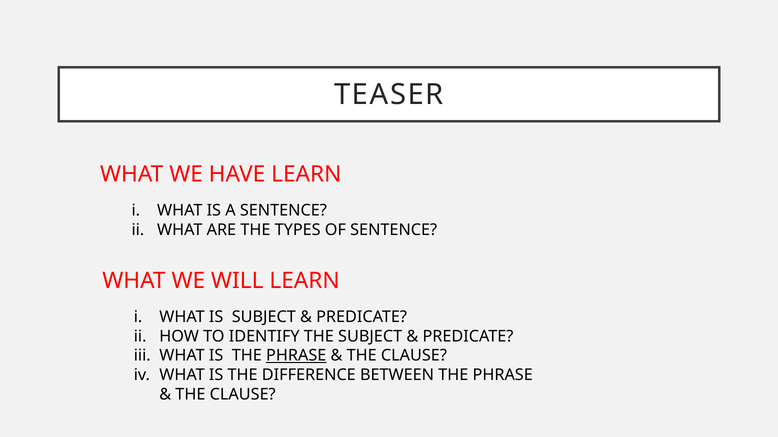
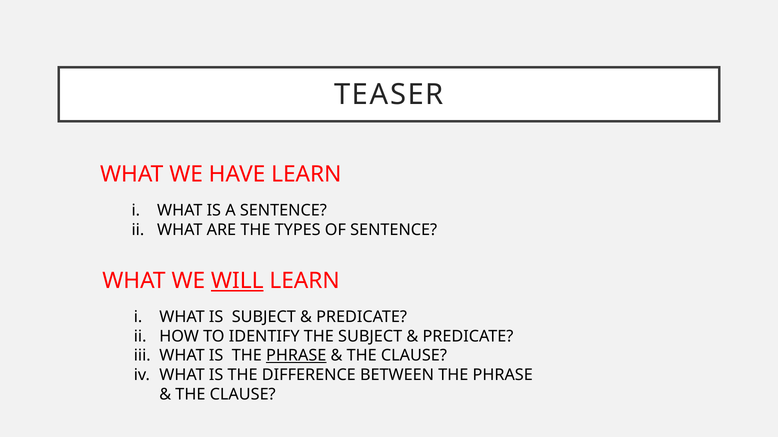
WILL underline: none -> present (237, 281)
